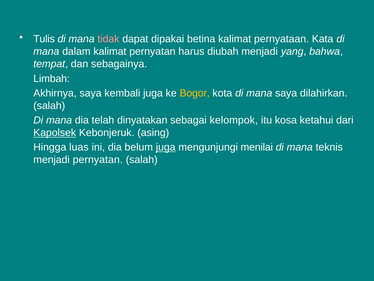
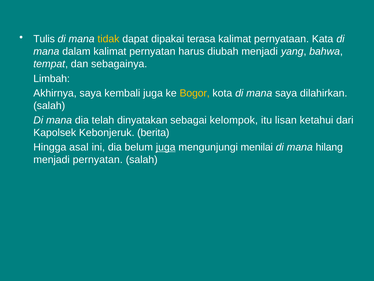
tidak colour: pink -> yellow (108, 39)
betina: betina -> terasa (201, 39)
kosa: kosa -> lisan (286, 120)
Kapolsek underline: present -> none (55, 132)
asing: asing -> berita (153, 132)
luas: luas -> asal (79, 147)
teknis: teknis -> hilang (329, 147)
